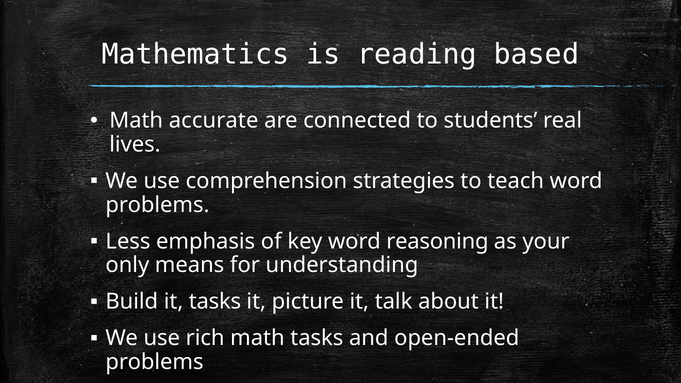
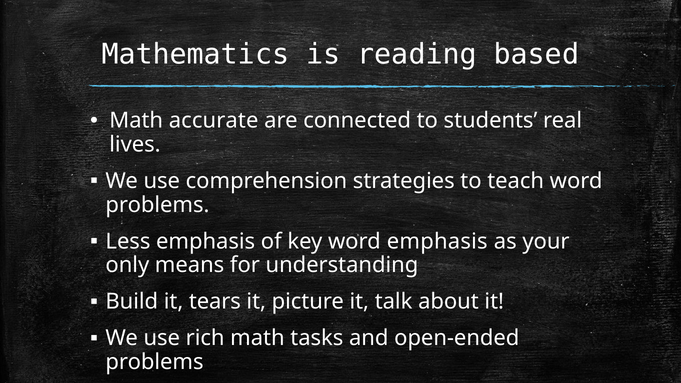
word reasoning: reasoning -> emphasis (437, 241)
it tasks: tasks -> tears (215, 302)
